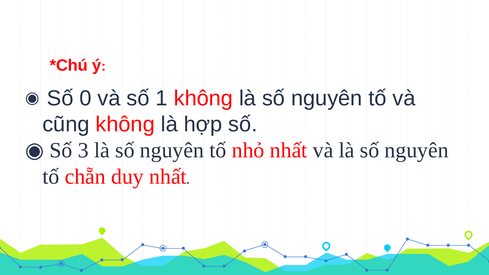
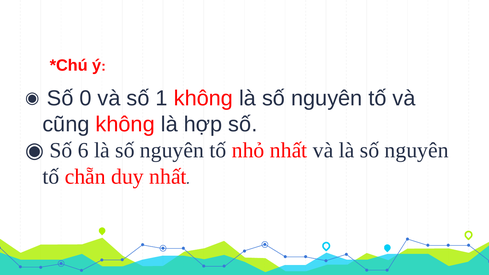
3: 3 -> 6 (83, 151)
